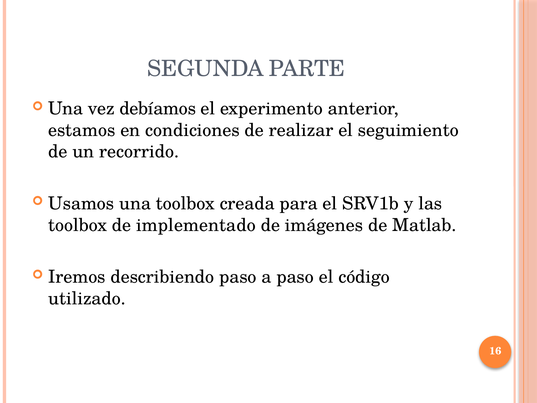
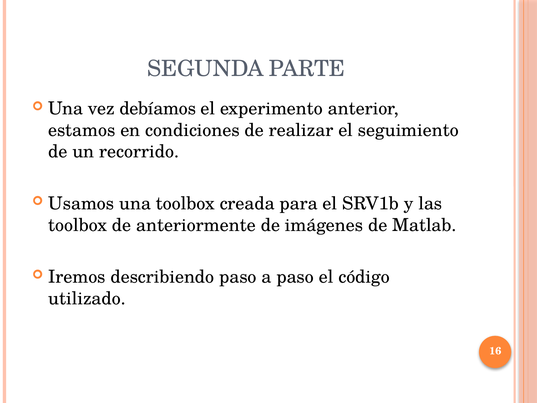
implementado: implementado -> anteriormente (196, 225)
